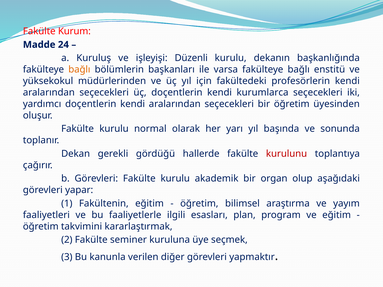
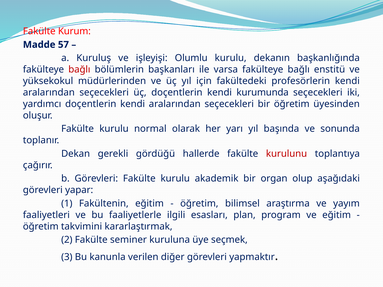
24: 24 -> 57 (63, 45)
Düzenli: Düzenli -> Olumlu (191, 58)
bağlı colour: orange -> red (79, 70)
kurumlarca: kurumlarca -> kurumunda (263, 93)
